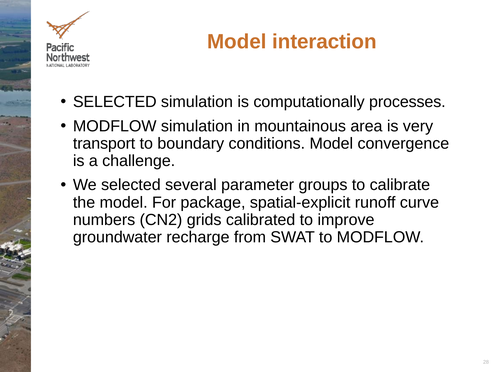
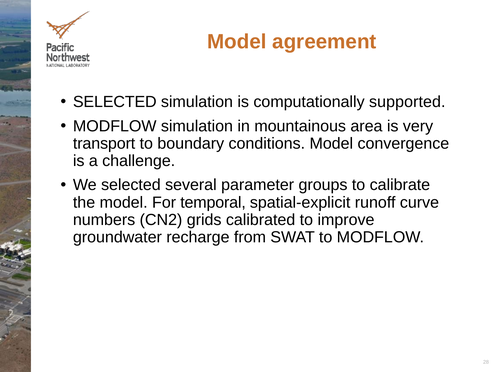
interaction: interaction -> agreement (324, 42)
processes: processes -> supported (407, 102)
package: package -> temporal (213, 202)
